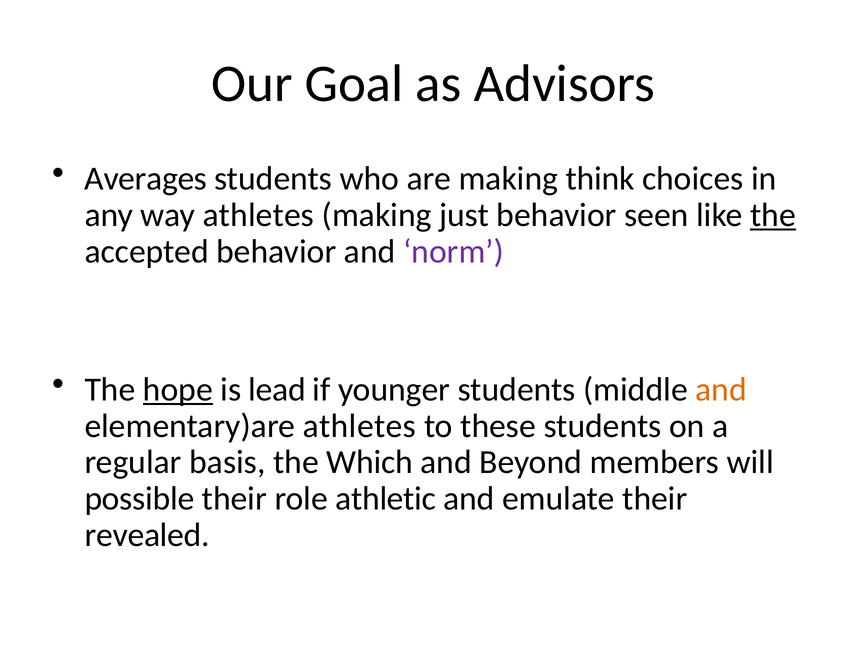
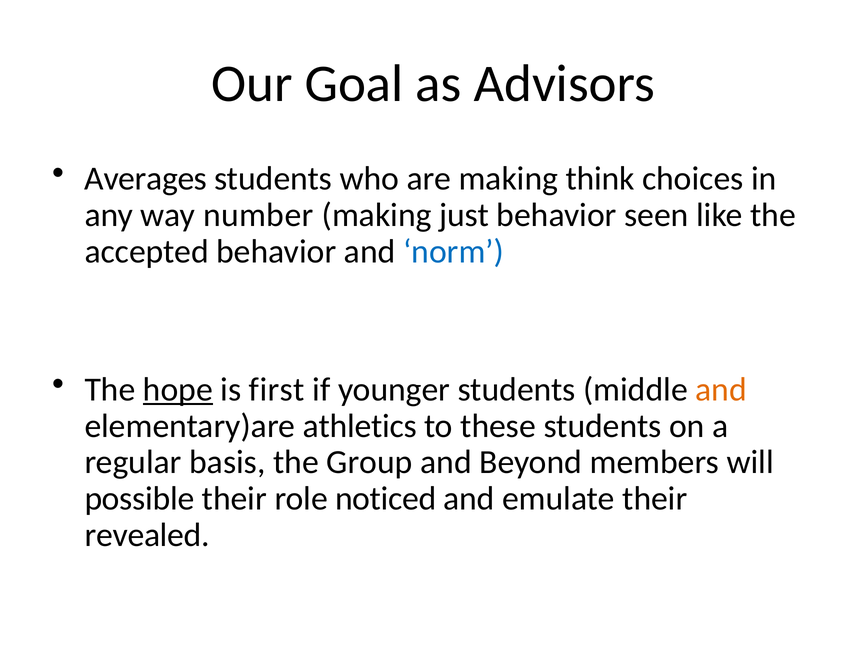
way athletes: athletes -> number (258, 215)
the underline: present -> none (773, 215)
norm colour: purple -> blue (454, 251)
lead: lead -> first (277, 390)
elementary)are athletes: athletes -> athletics (360, 426)
Which: Which -> Group (369, 463)
athletic: athletic -> noticed (386, 499)
